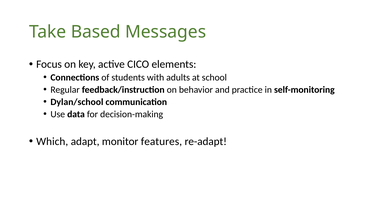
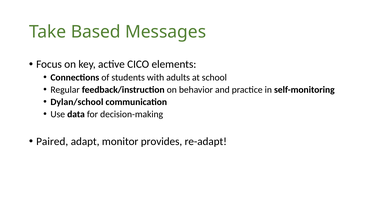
Which: Which -> Paired (52, 142)
features: features -> provides (162, 142)
